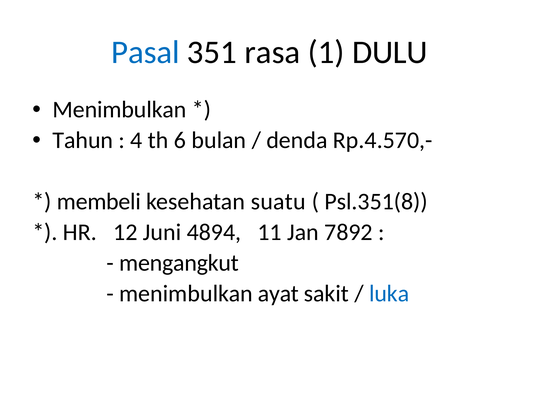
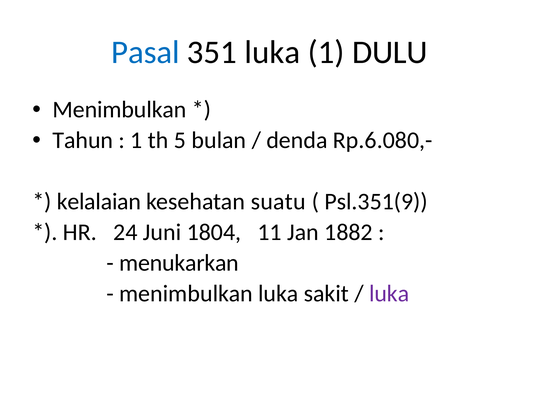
351 rasa: rasa -> luka (272, 52)
4: 4 -> 1 (136, 141)
6: 6 -> 5 (180, 141)
Rp.4.570,-: Rp.4.570,- -> Rp.6.080,- (383, 141)
membeli: membeli -> kelalaian (99, 202)
Psl.351(8: Psl.351(8 -> Psl.351(9 (376, 202)
12: 12 -> 24 (125, 233)
4894: 4894 -> 1804 (214, 233)
7892: 7892 -> 1882 (349, 233)
mengangkut: mengangkut -> menukarkan (179, 263)
menimbulkan ayat: ayat -> luka (278, 294)
luka colour: blue -> purple (389, 294)
